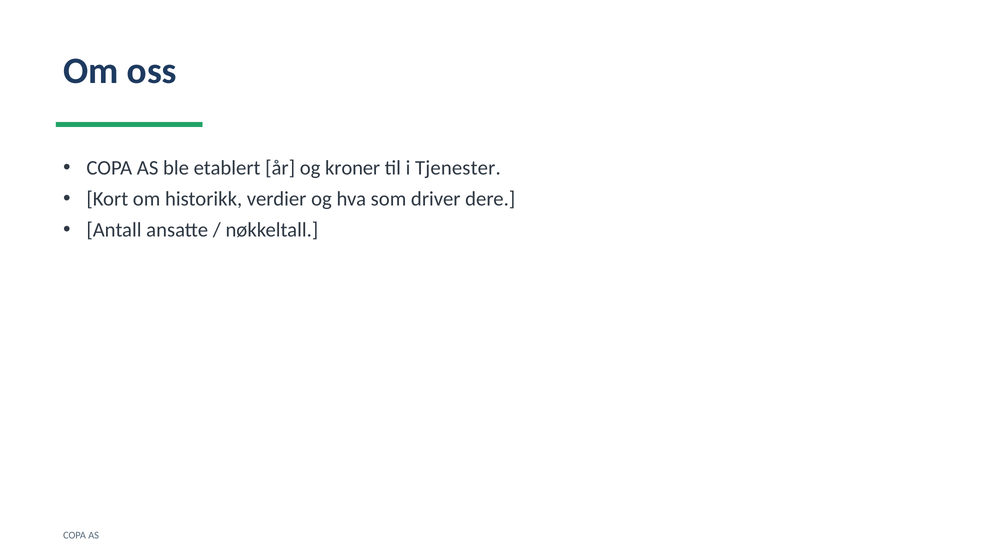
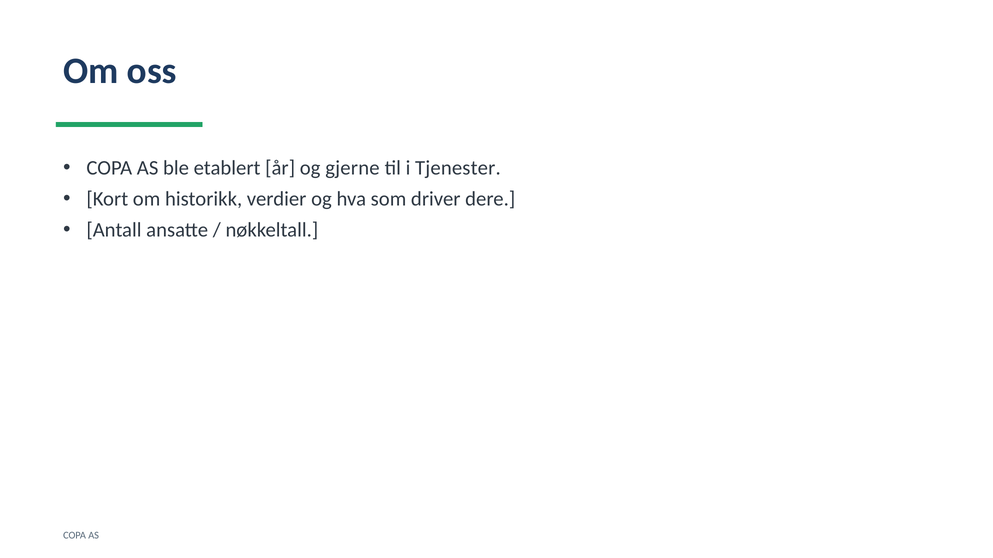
kroner: kroner -> gjerne (352, 168)
